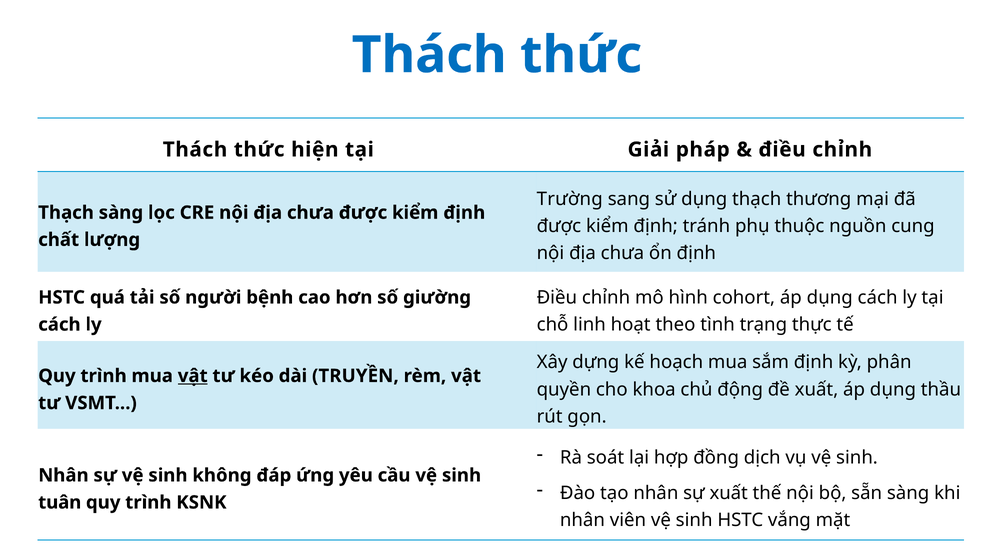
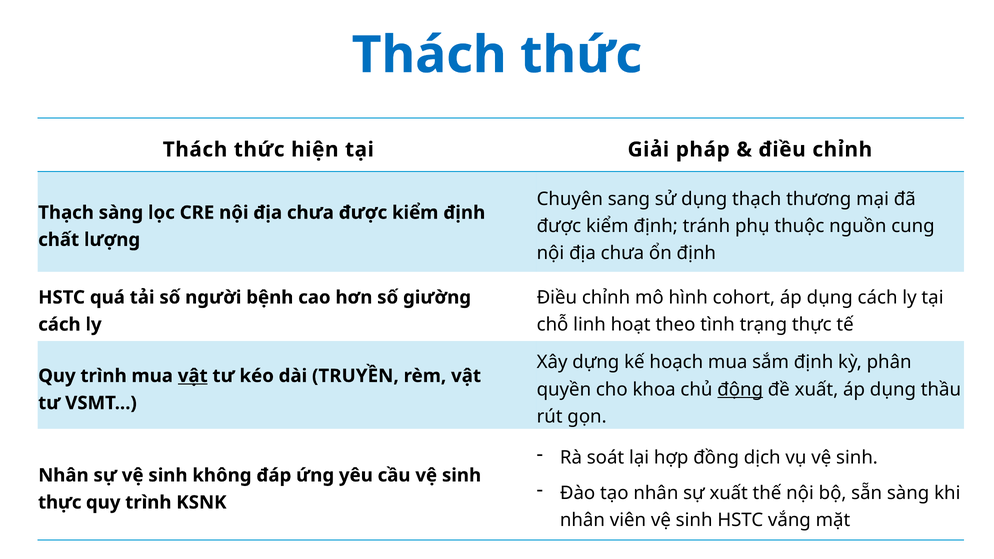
Trường: Trường -> Chuyên (570, 199)
động underline: none -> present (740, 390)
tuân: tuân -> thực (60, 503)
